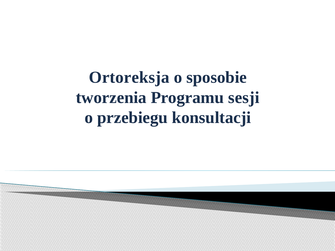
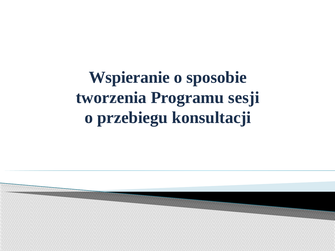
Ortoreksja: Ortoreksja -> Wspieranie (129, 78)
